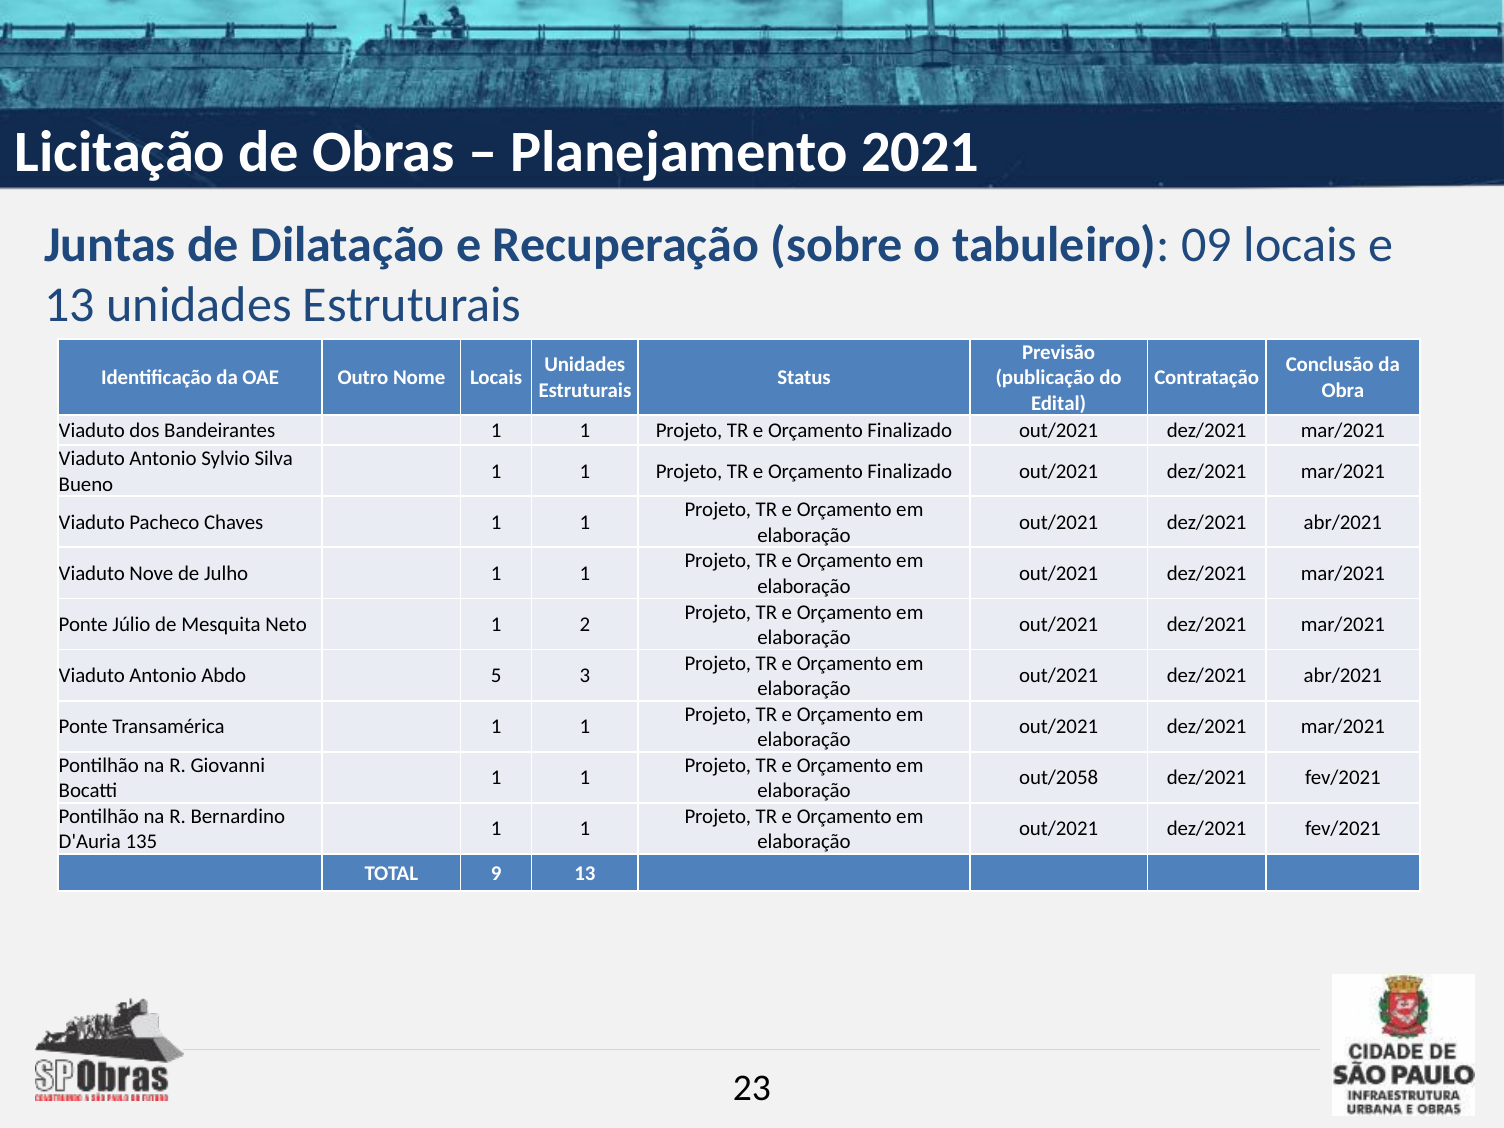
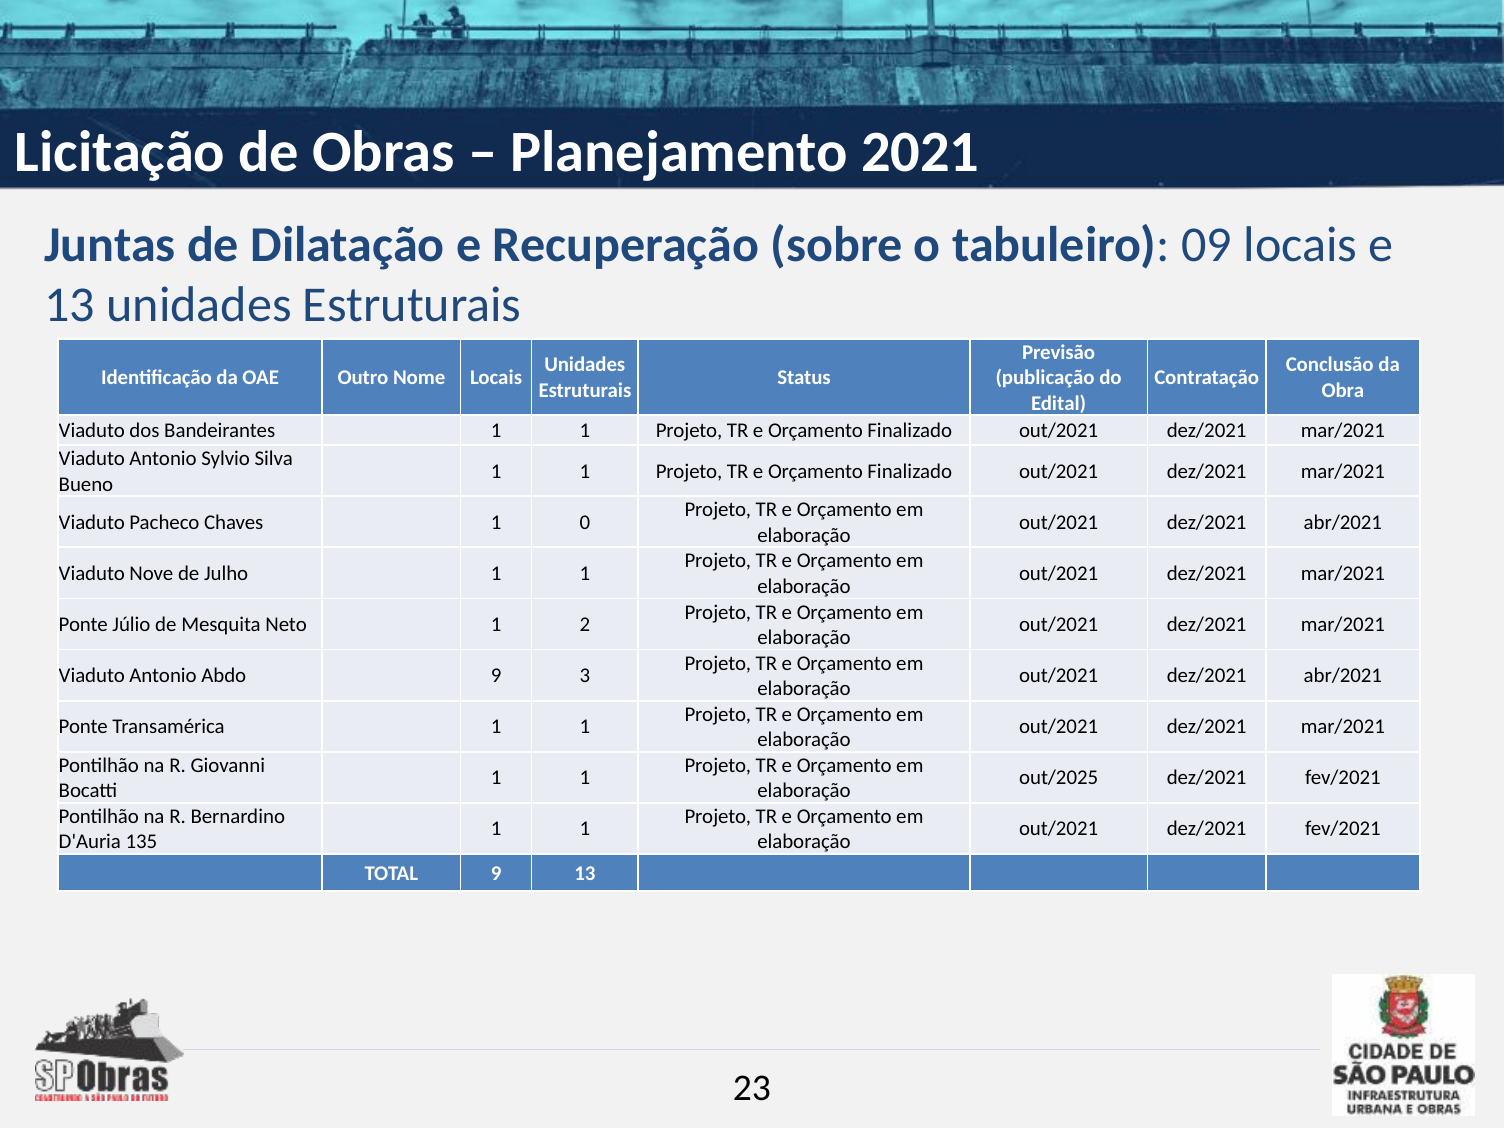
Chaves 1 1: 1 -> 0 (585, 522)
Abdo 5: 5 -> 9 (496, 676)
out/2058: out/2058 -> out/2025 (1059, 778)
